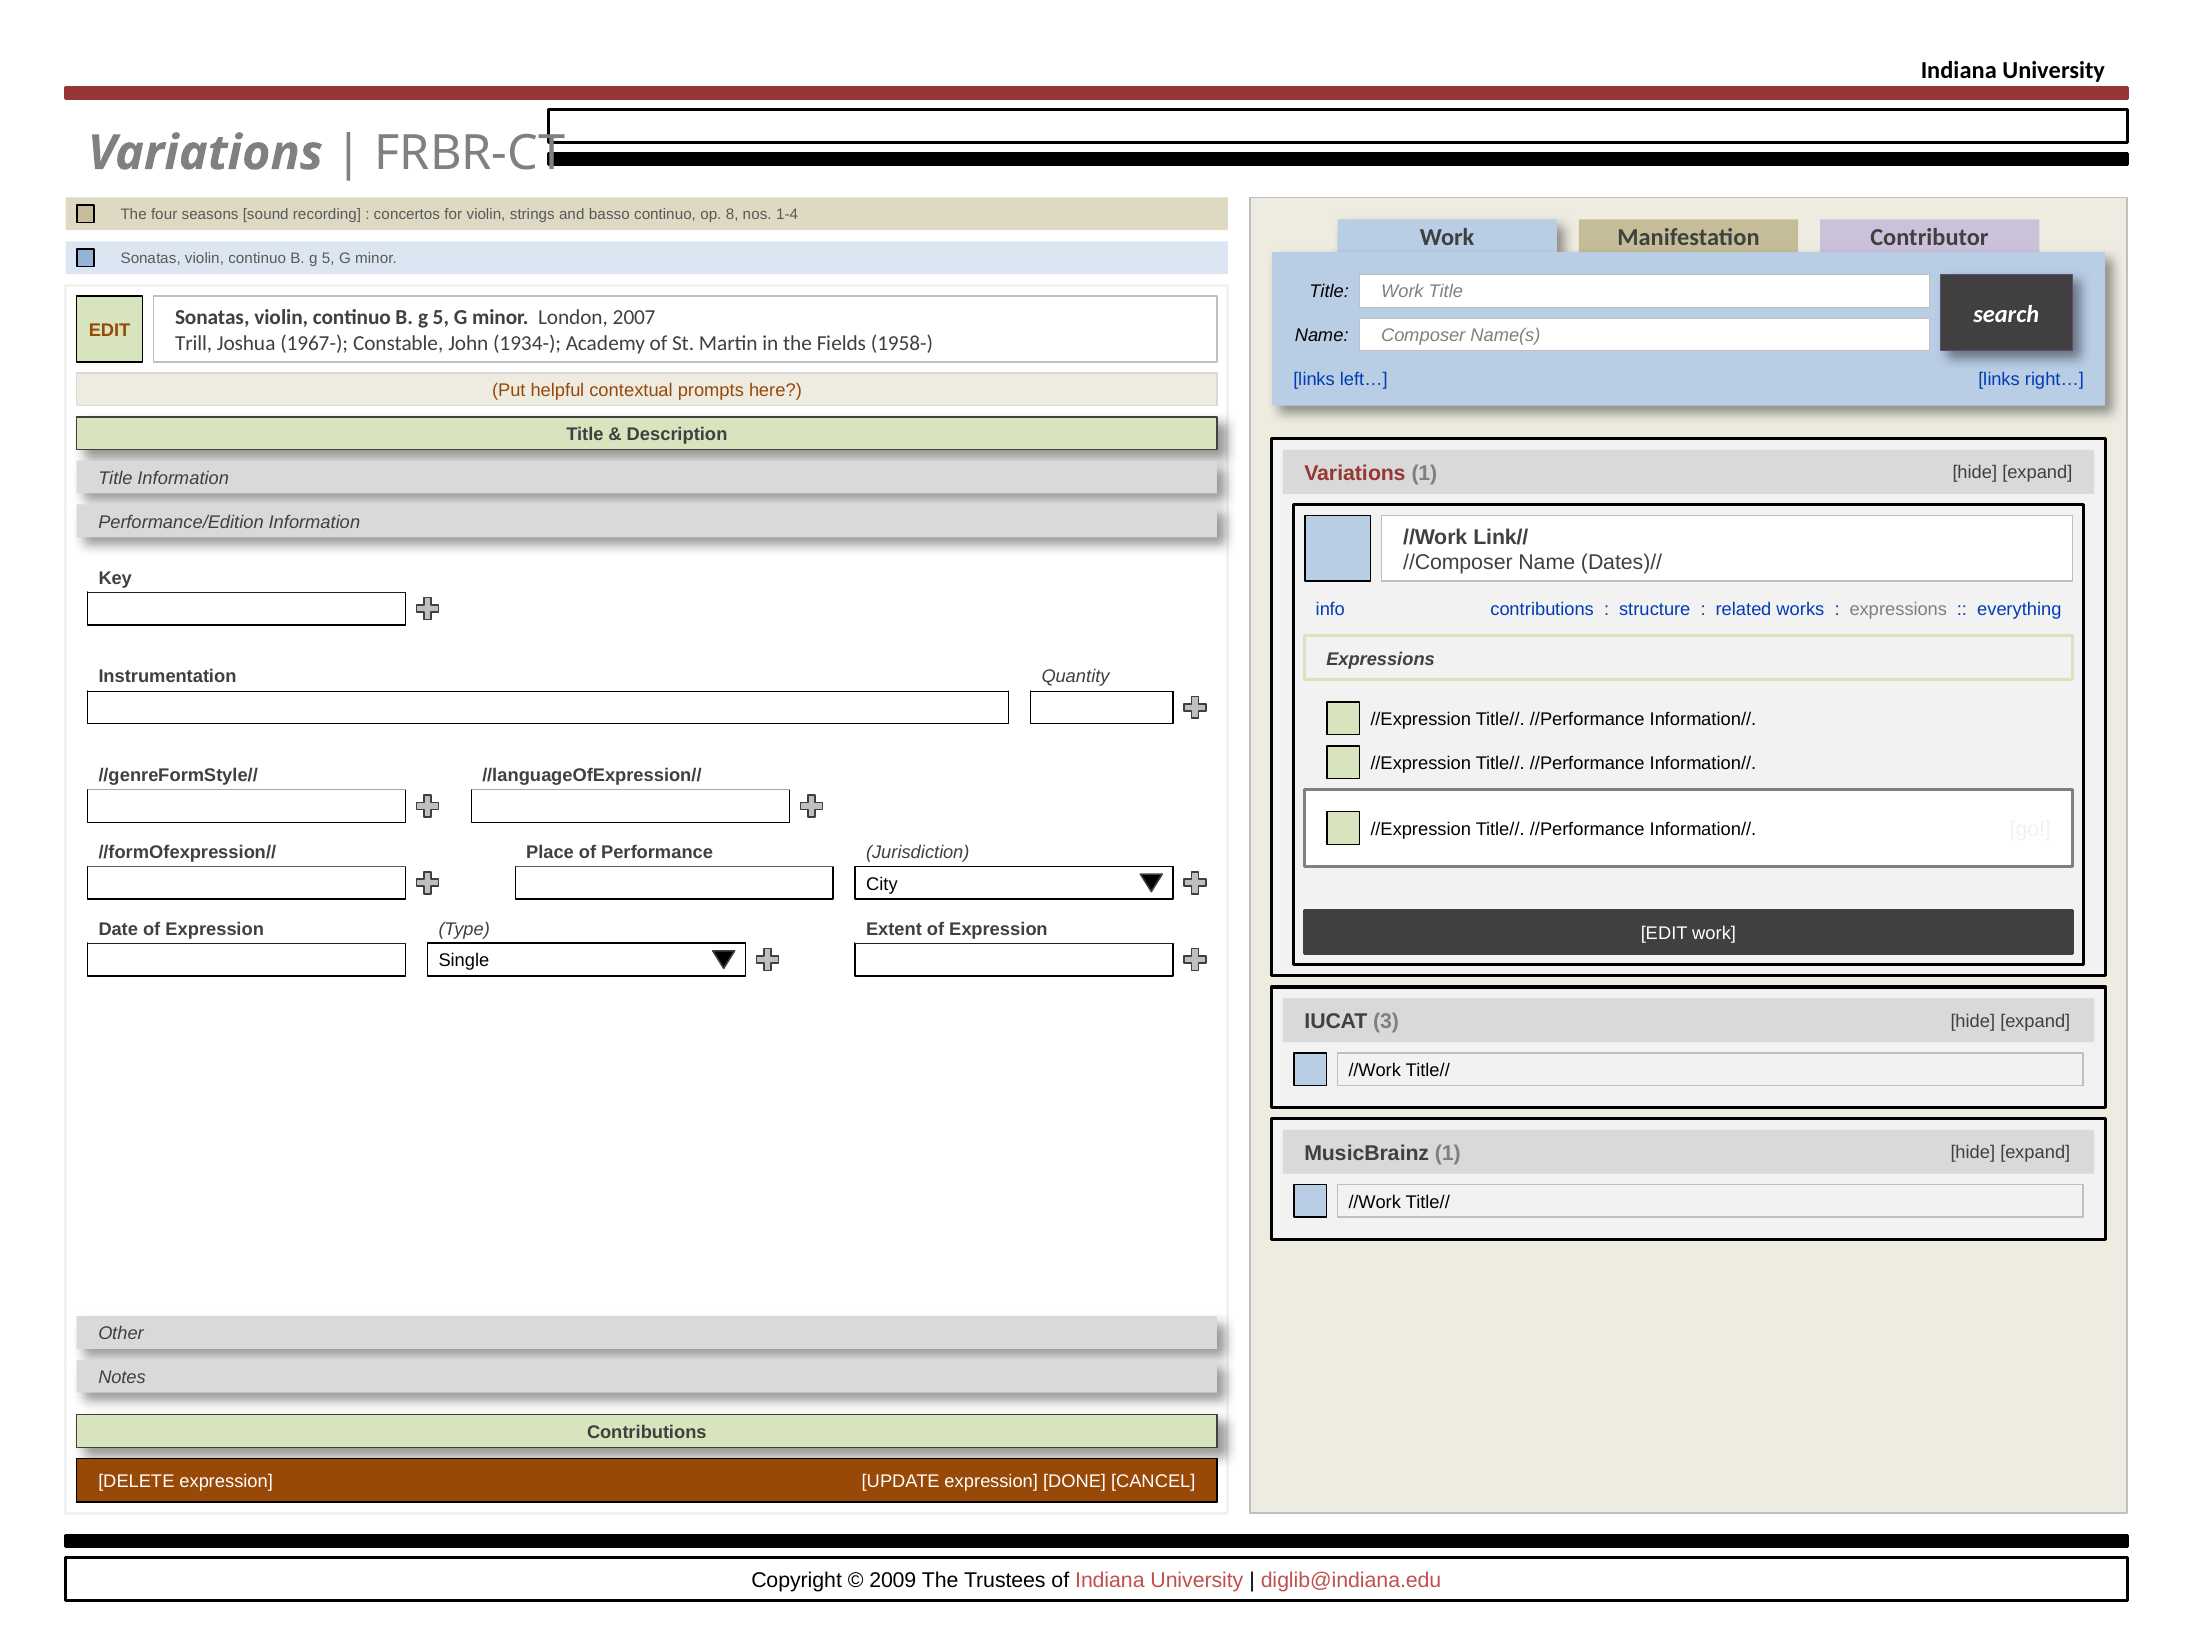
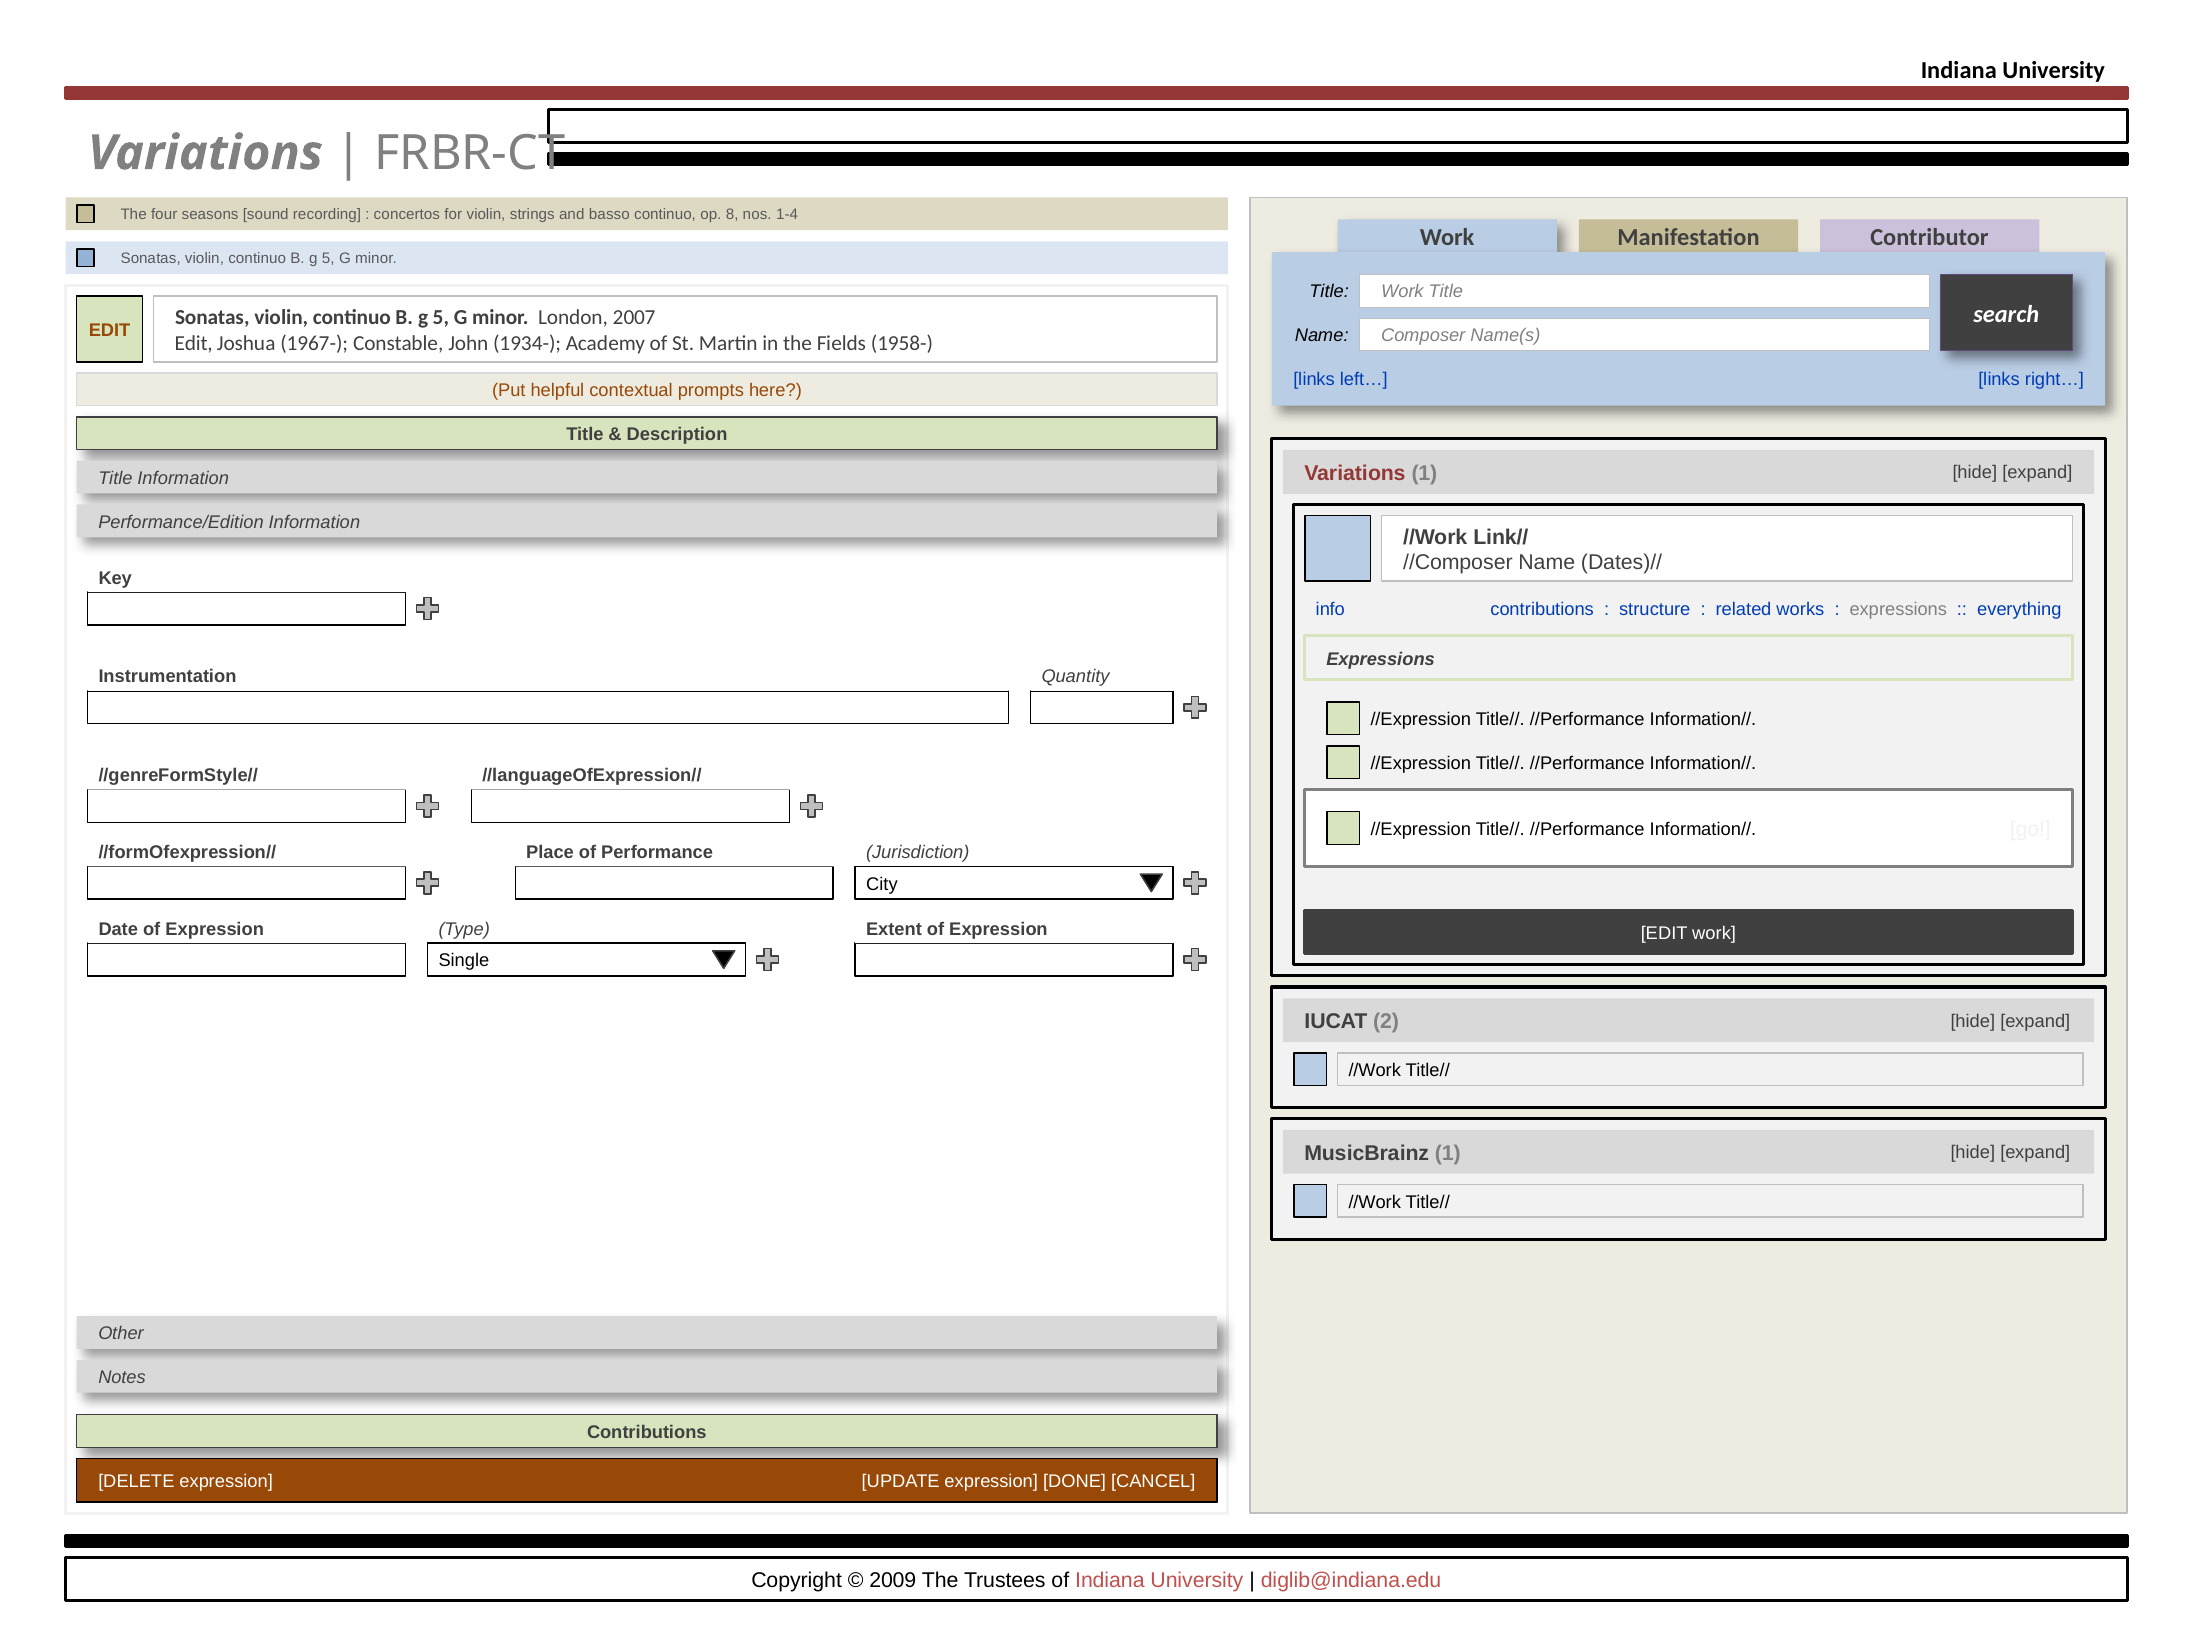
Trill: Trill -> Edit (194, 343)
3: 3 -> 2 (1386, 1022)
